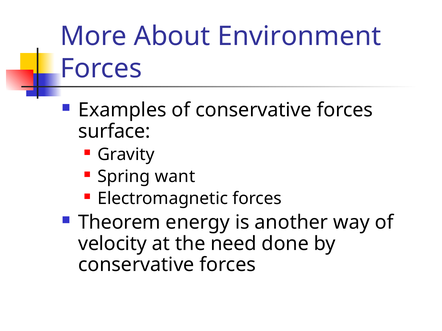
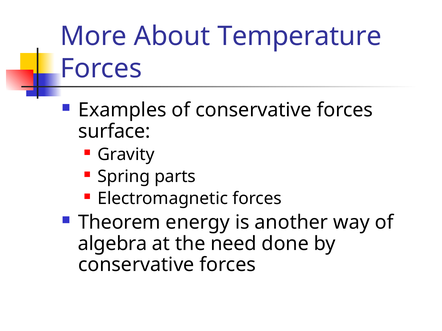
Environment: Environment -> Temperature (299, 36)
want: want -> parts (175, 177)
velocity: velocity -> algebra (113, 244)
